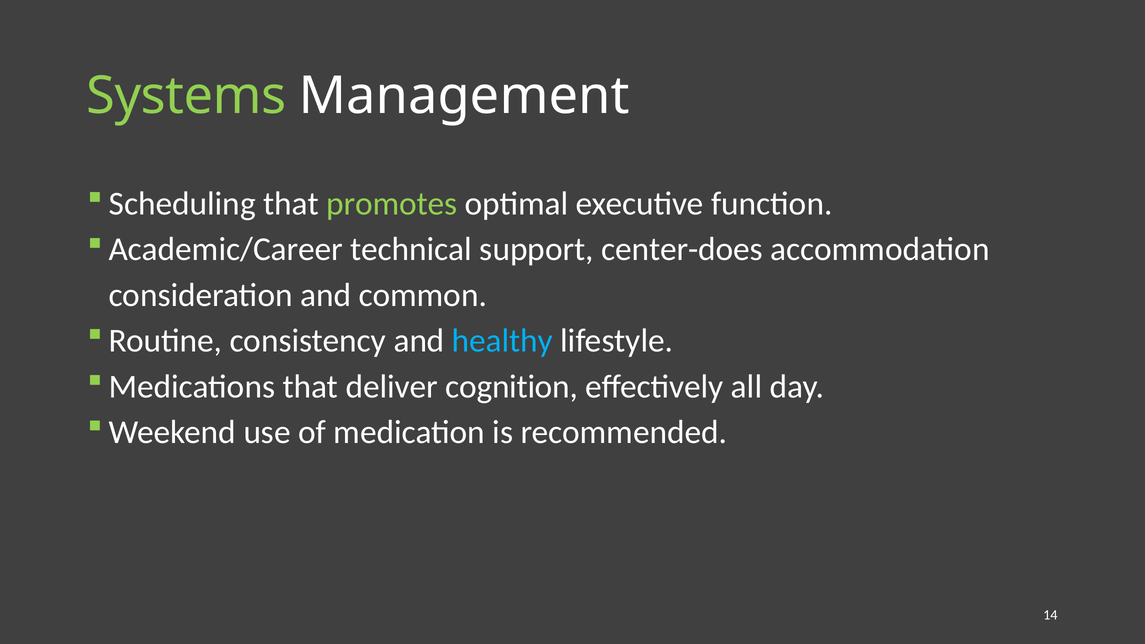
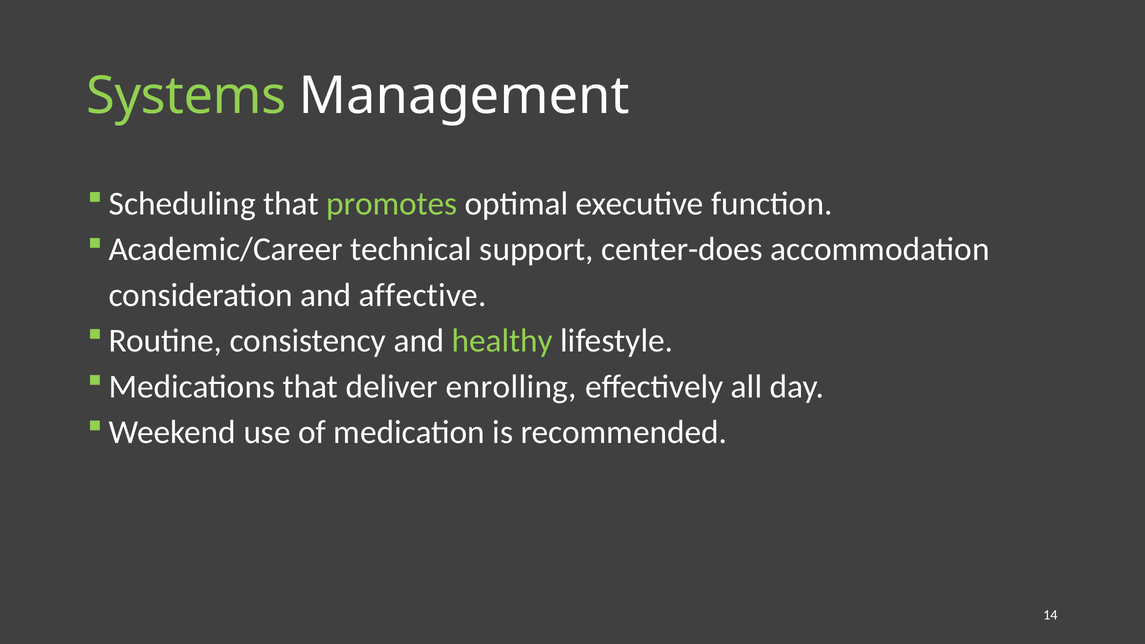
common: common -> affective (423, 295)
healthy colour: light blue -> light green (502, 341)
cognition: cognition -> enrolling (511, 387)
